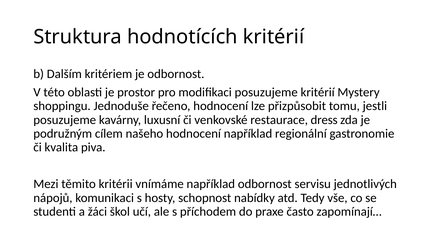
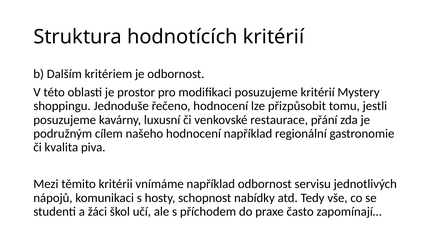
dress: dress -> přání (324, 120)
